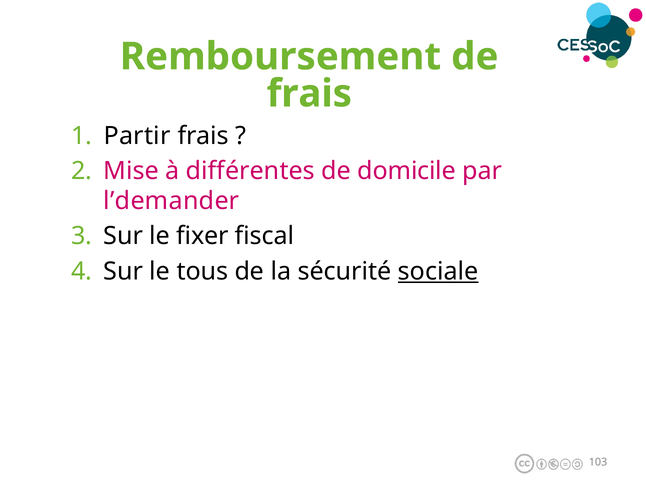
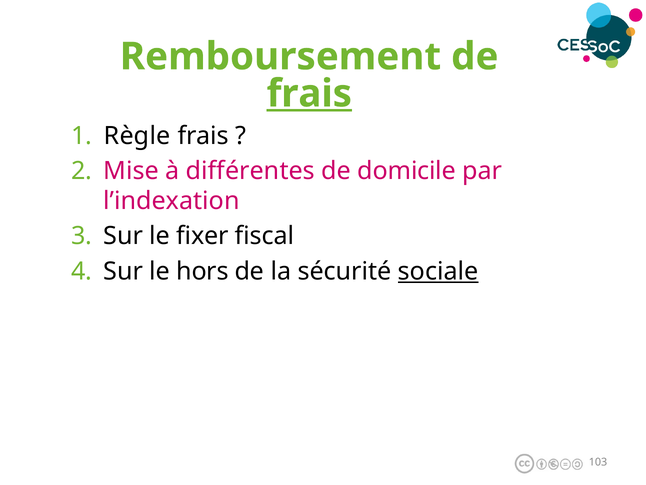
frais underline: none -> present (309, 94)
Partir: Partir -> Règle (137, 136)
l’demander: l’demander -> l’indexation (172, 201)
tous: tous -> hors (202, 271)
